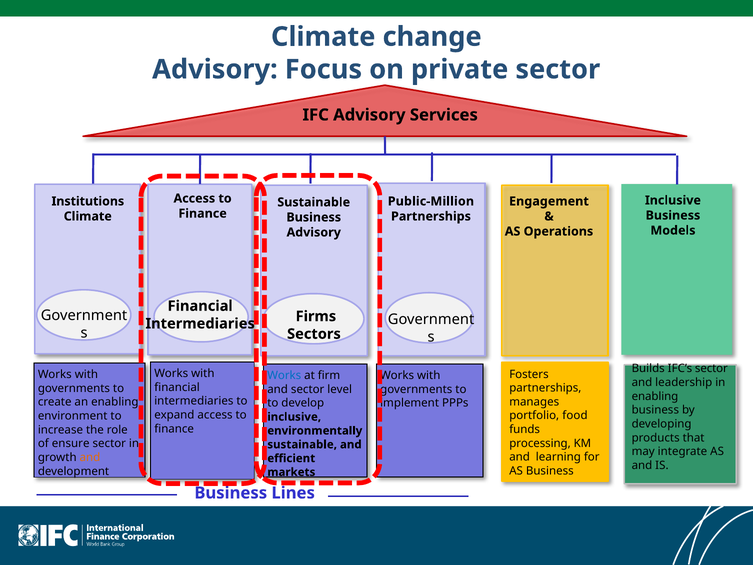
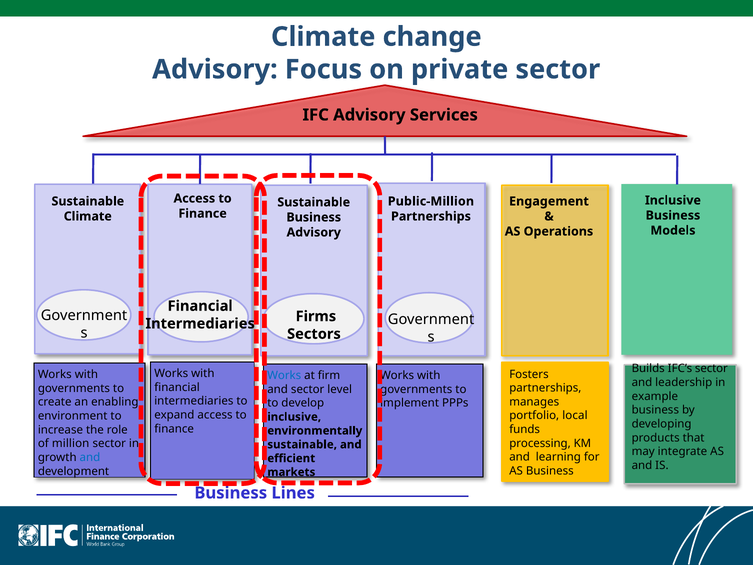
Institutions: Institutions -> Sustainable (88, 201)
enabling: enabling -> example (655, 396)
food: food -> local (575, 415)
ensure: ensure -> million (71, 443)
and colour: orange -> blue (90, 457)
